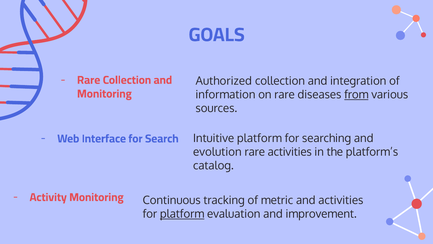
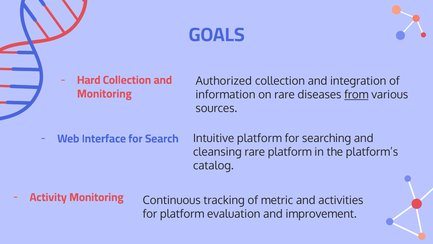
Rare: Rare -> Hard (89, 80)
evolution: evolution -> cleansing (217, 152)
rare activities: activities -> platform (290, 152)
platform underline: present -> none (182, 214)
